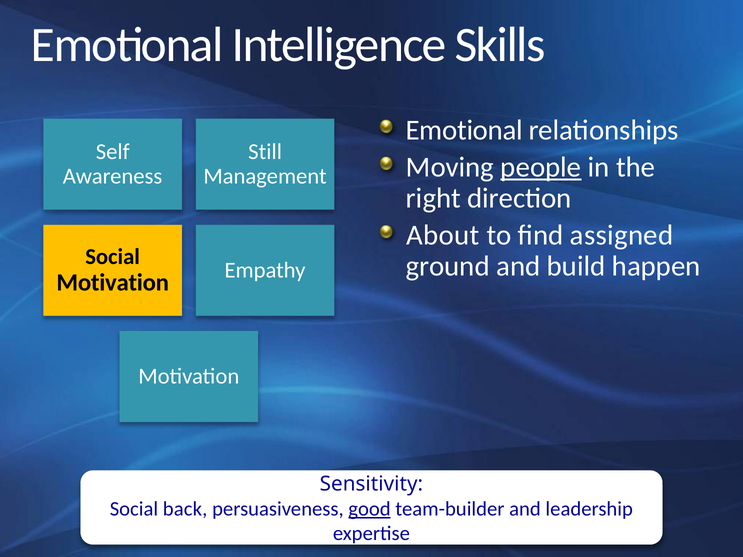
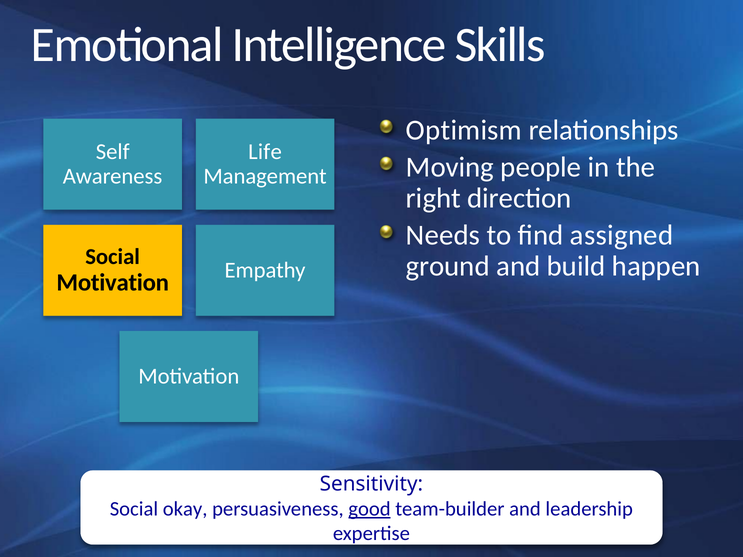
Emotional: Emotional -> Optimism (464, 130)
Still: Still -> Life (265, 152)
people underline: present -> none (541, 167)
About: About -> Needs (443, 235)
back: back -> okay (185, 509)
